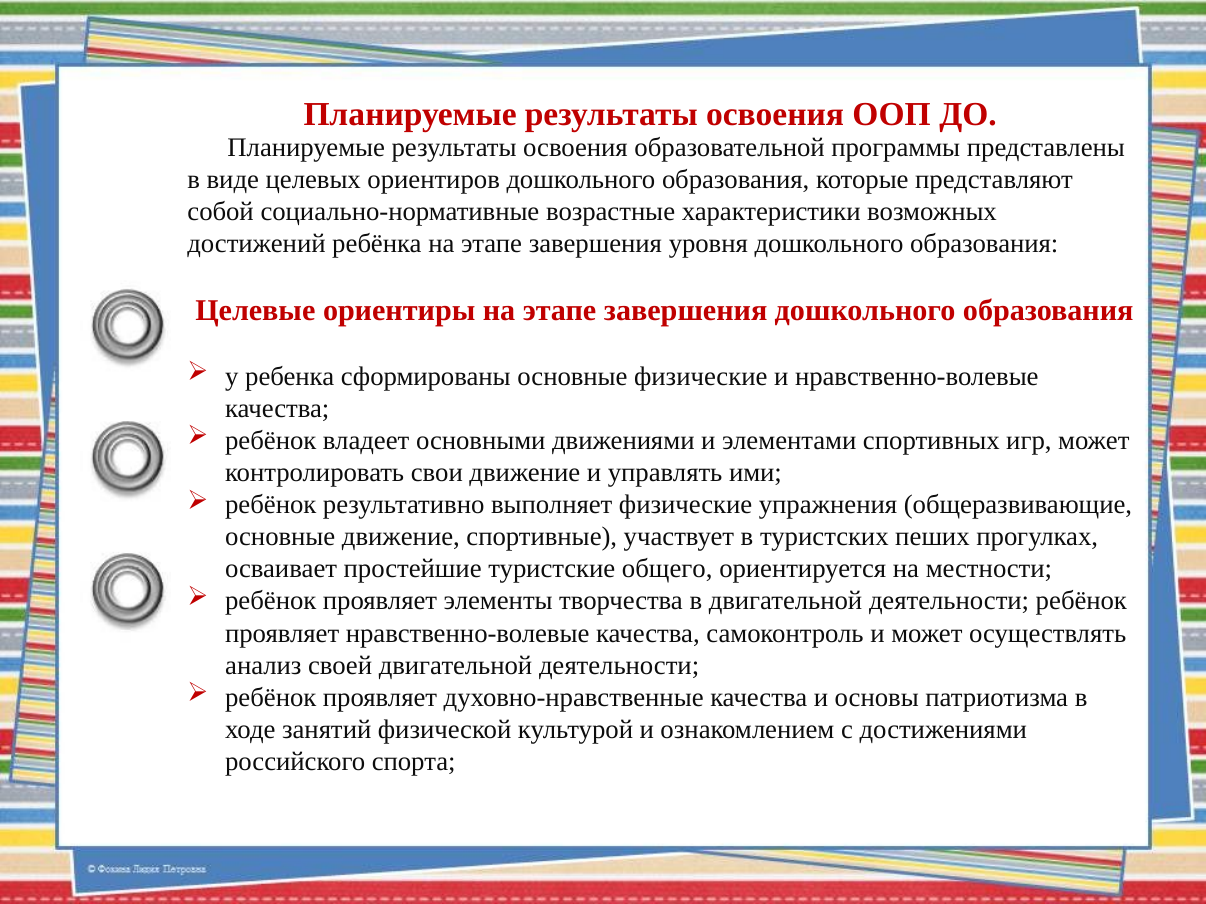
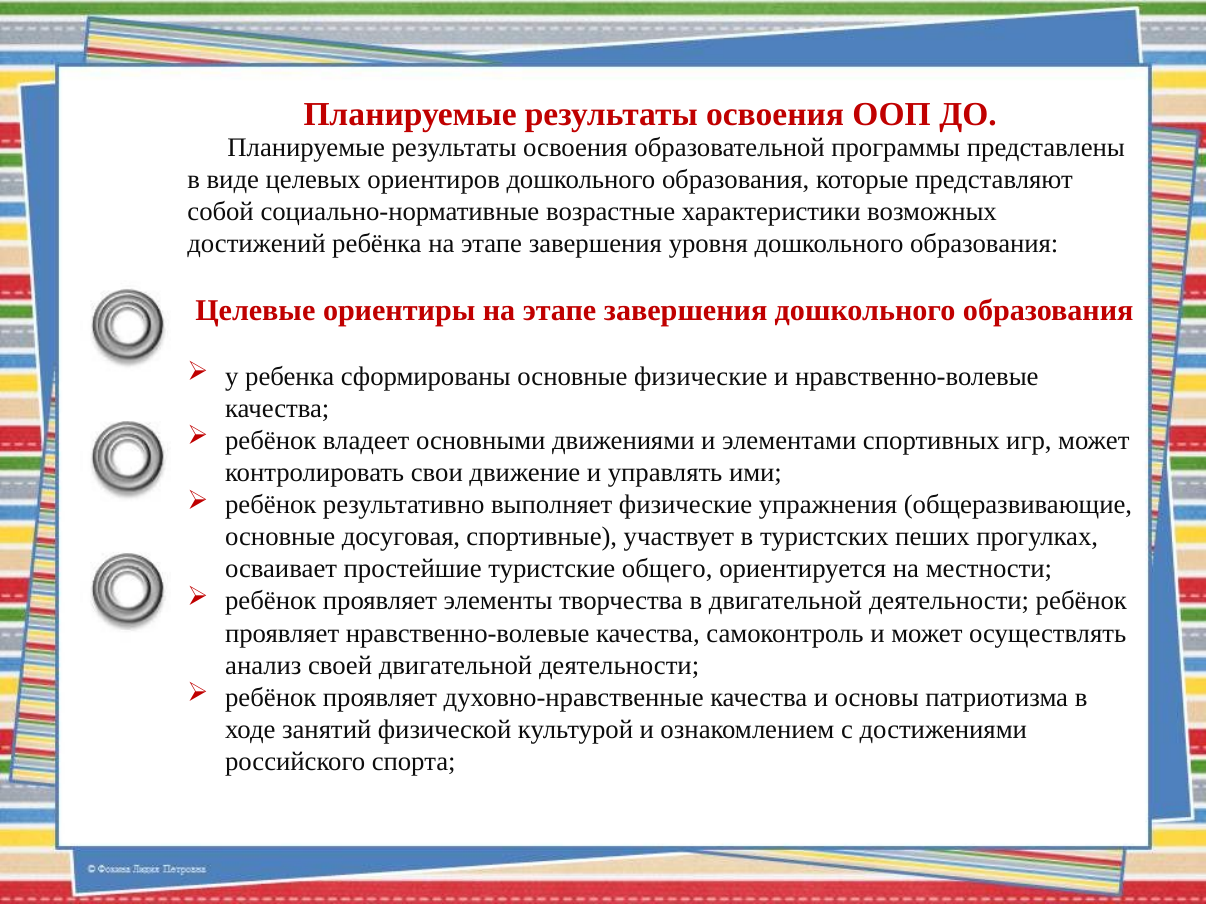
основные движение: движение -> досуговая (401, 537)
